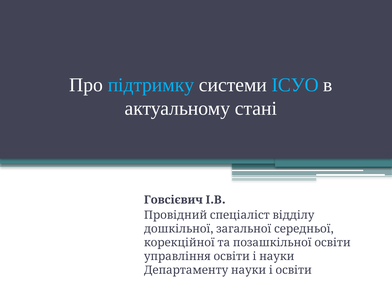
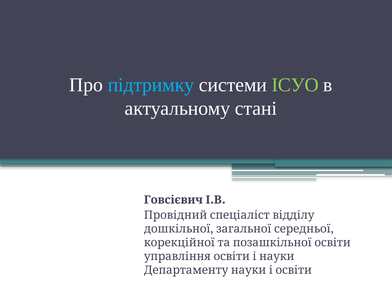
ІСУО colour: light blue -> light green (295, 85)
